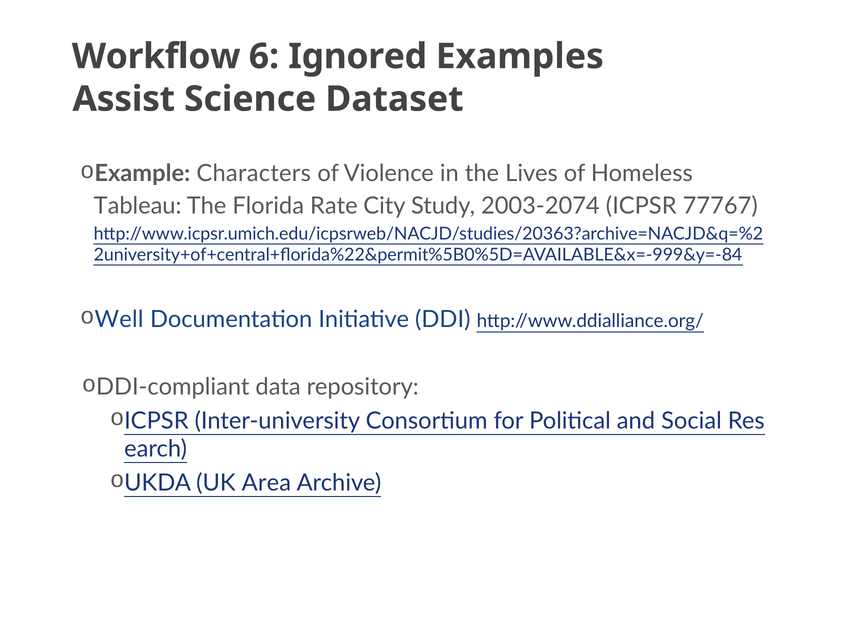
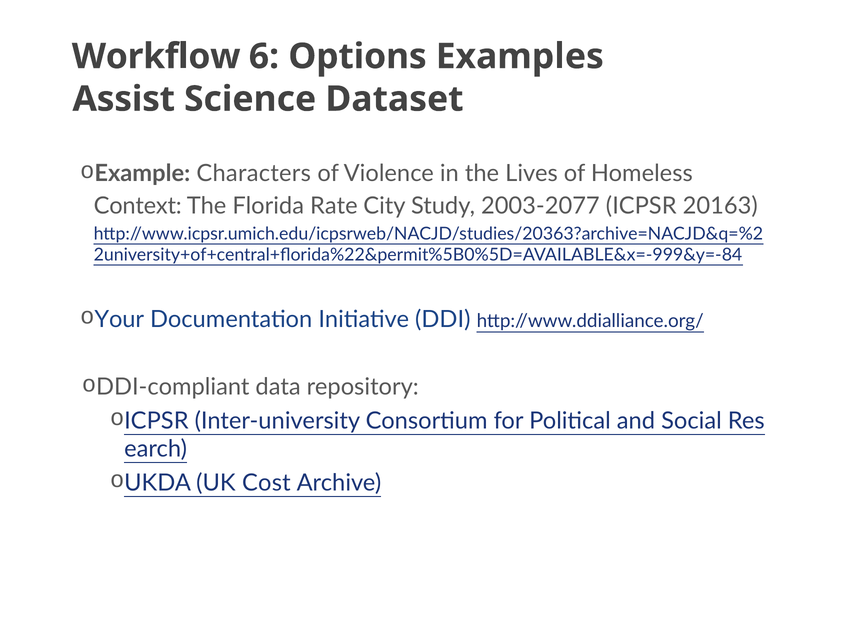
Ignored: Ignored -> Options (358, 56)
Tableau: Tableau -> Context (138, 206)
2003-2074: 2003-2074 -> 2003-2077 (540, 206)
77767: 77767 -> 20163 (720, 206)
Well: Well -> Your (119, 319)
Area: Area -> Cost (266, 483)
